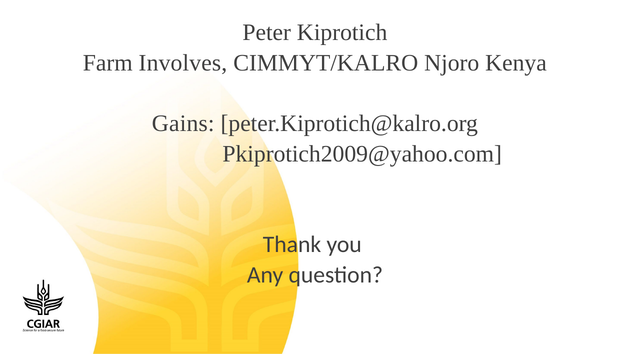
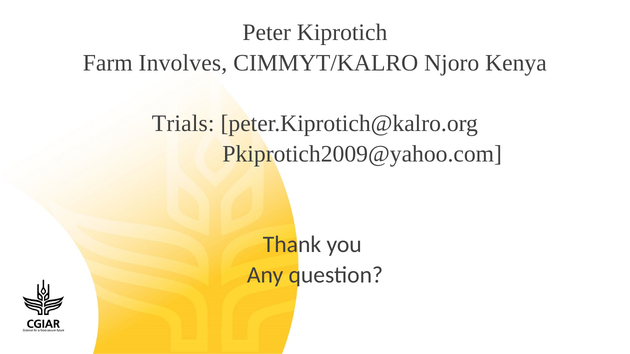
Gains: Gains -> Trials (183, 124)
